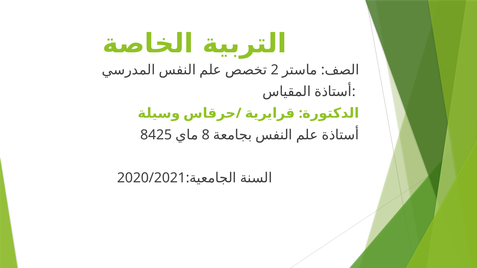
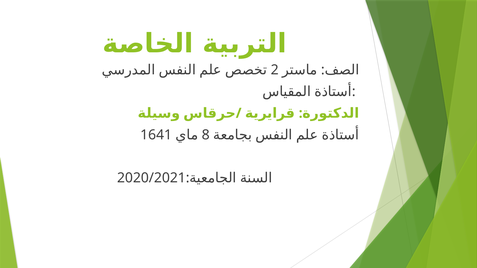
8425: 8425 -> 1641 (156, 135)
